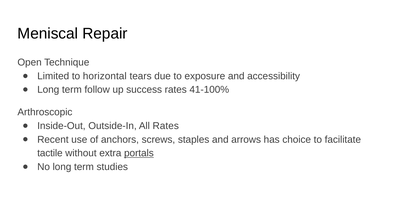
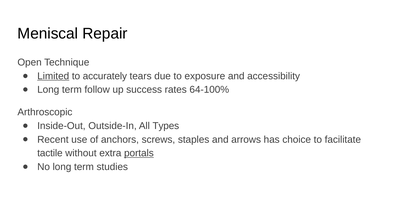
Limited underline: none -> present (53, 76)
horizontal: horizontal -> accurately (105, 76)
41-100%: 41-100% -> 64-100% (209, 90)
All Rates: Rates -> Types (166, 126)
